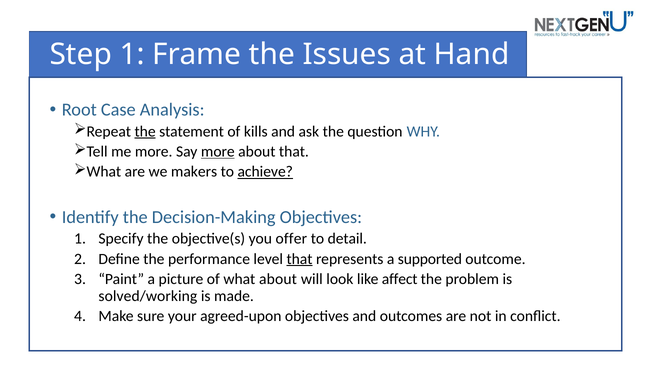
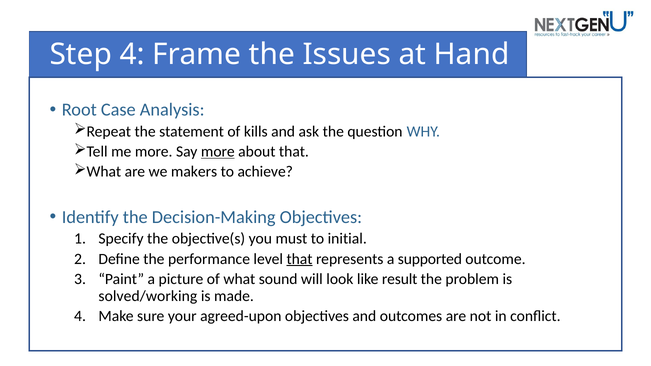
Step 1: 1 -> 4 (132, 55)
the underline: present -> none (145, 131)
achieve underline: present -> none (265, 172)
offer: offer -> must (291, 239)
detail: detail -> initial (347, 239)
what about: about -> sound (278, 279)
affect: affect -> result (400, 279)
